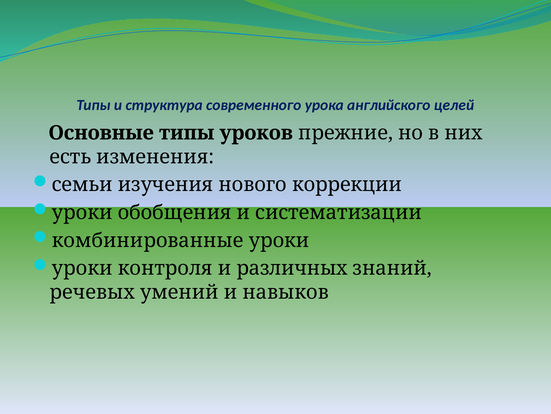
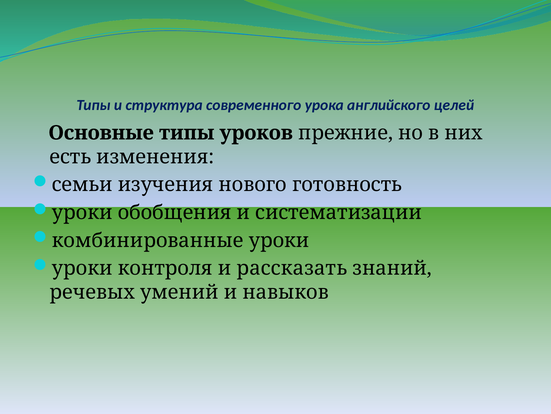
коррекции: коррекции -> готовность (347, 184)
различных: различных -> рассказать (292, 268)
